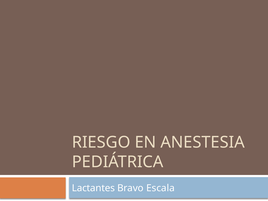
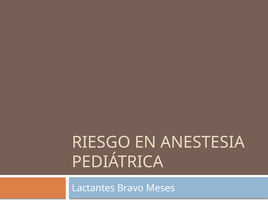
Escala: Escala -> Meses (161, 188)
